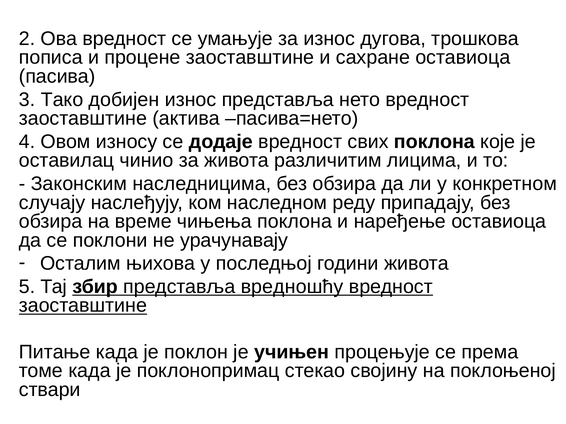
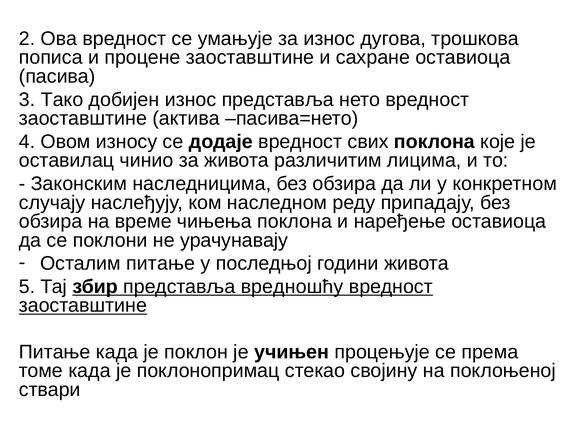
Осталим њихова: њихова -> питање (161, 264)
